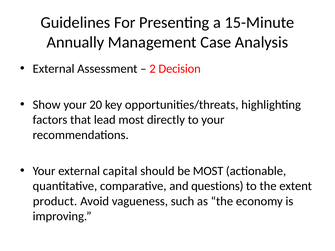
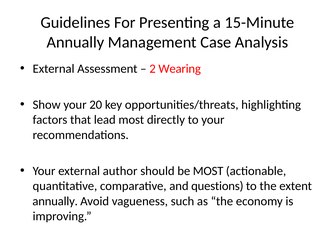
Decision: Decision -> Wearing (180, 69)
capital: capital -> author (120, 171)
product: product -> annually (55, 201)
